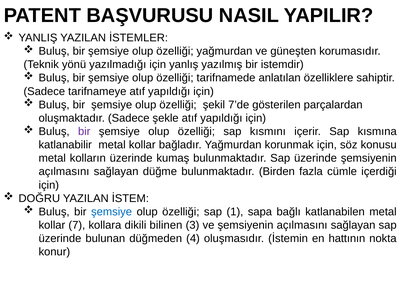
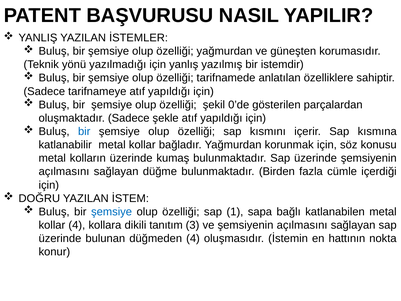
7’de: 7’de -> 0’de (239, 105)
bir colour: purple -> blue (84, 131)
kollar 7: 7 -> 4 (77, 225)
bilinen: bilinen -> tanıtım (166, 225)
